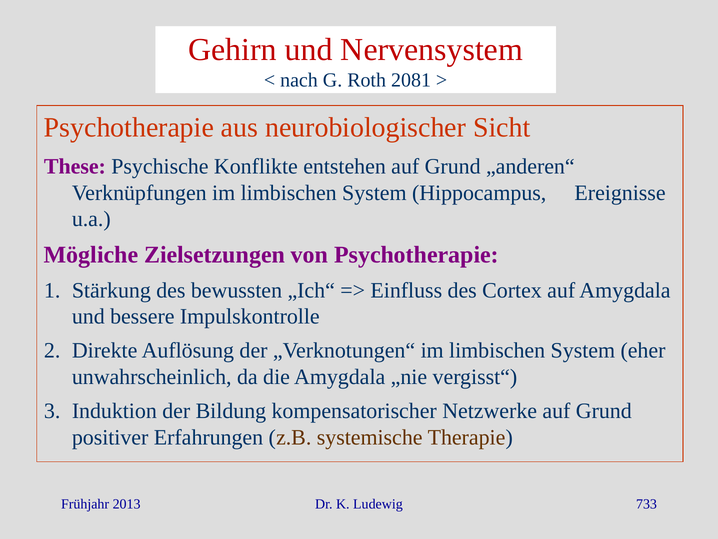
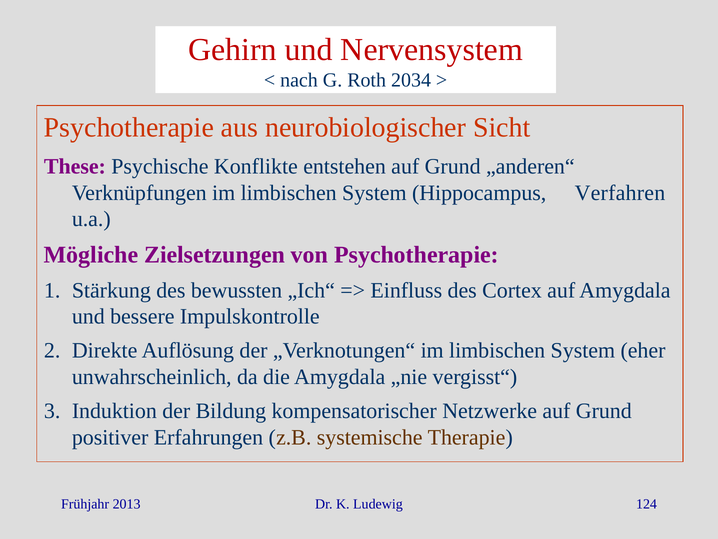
2081: 2081 -> 2034 (411, 80)
Ereignisse: Ereignisse -> Verfahren (620, 193)
733: 733 -> 124 (647, 504)
